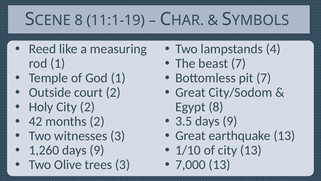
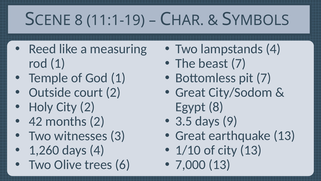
1,260 days 9: 9 -> 4 (97, 150)
trees 3: 3 -> 6 (123, 164)
